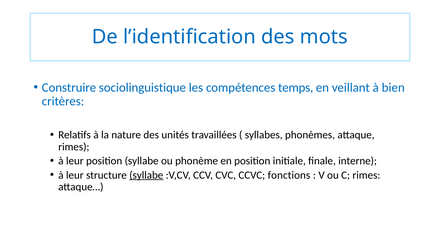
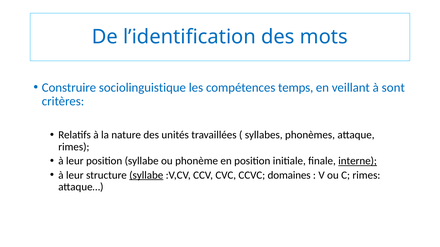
bien: bien -> sont (393, 88)
interne underline: none -> present (358, 161)
fonctions: fonctions -> domaines (289, 175)
